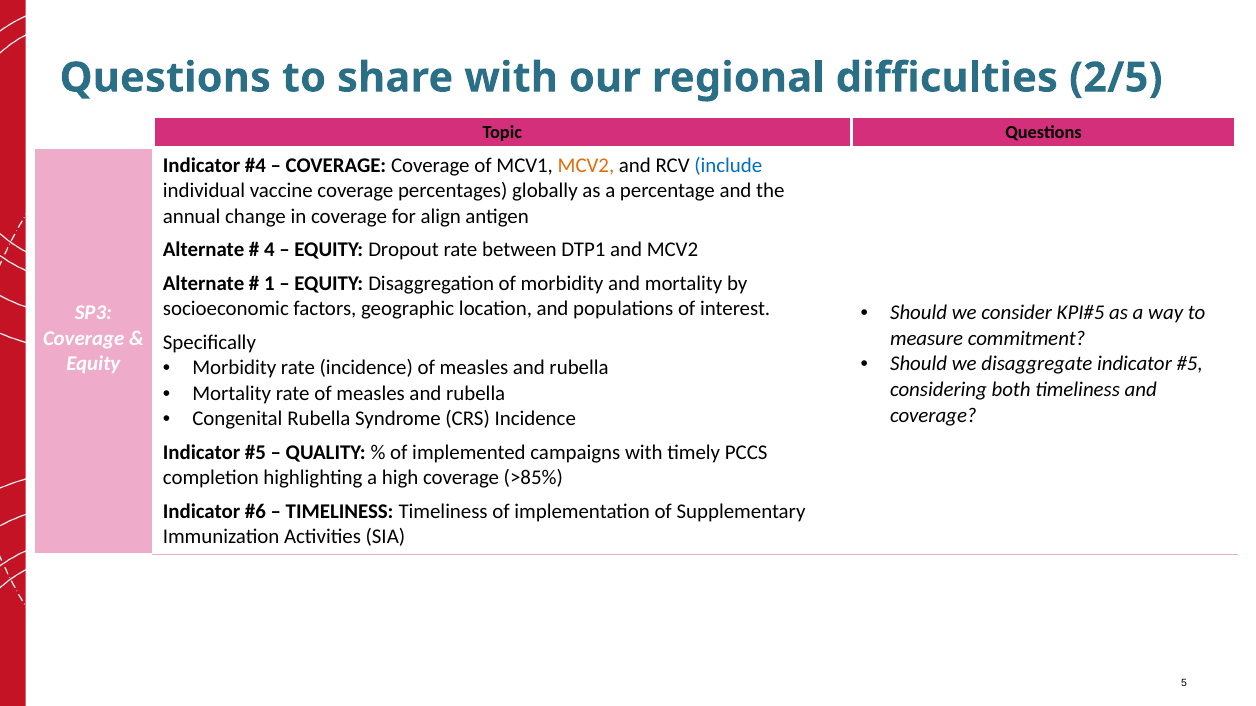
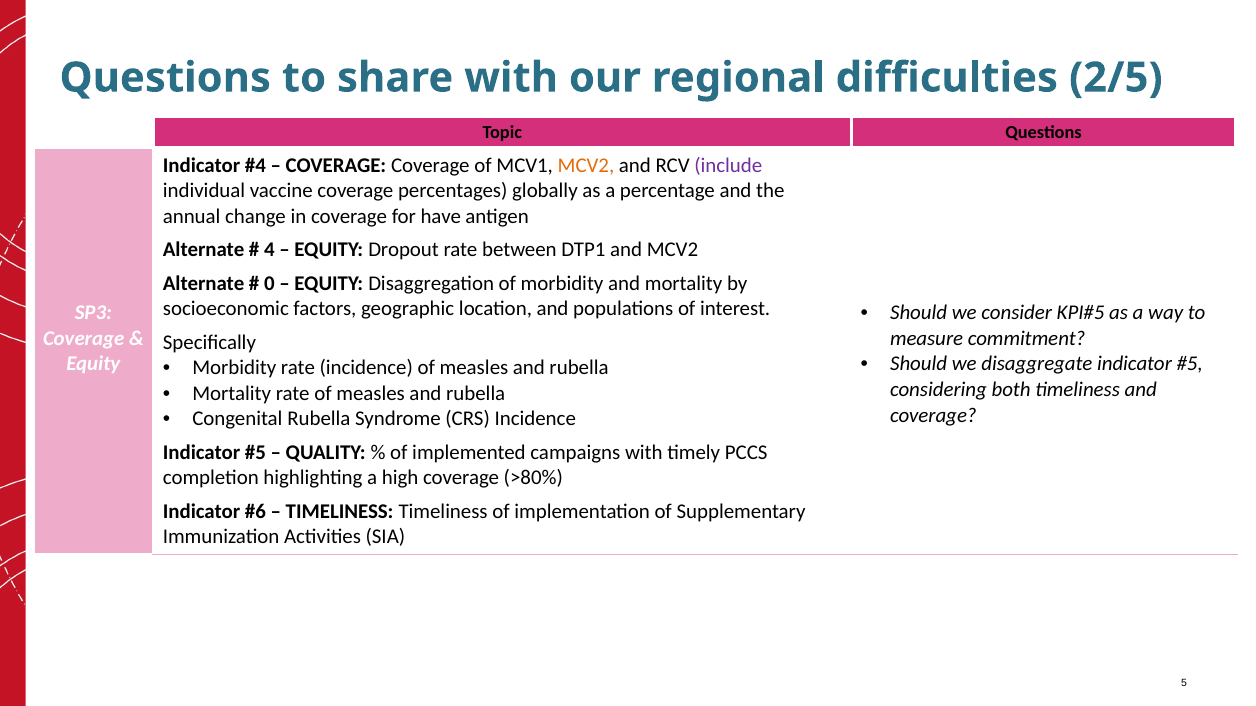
include colour: blue -> purple (728, 165)
align: align -> have (441, 217)
1: 1 -> 0 (269, 284)
>85%: >85% -> >80% (533, 478)
